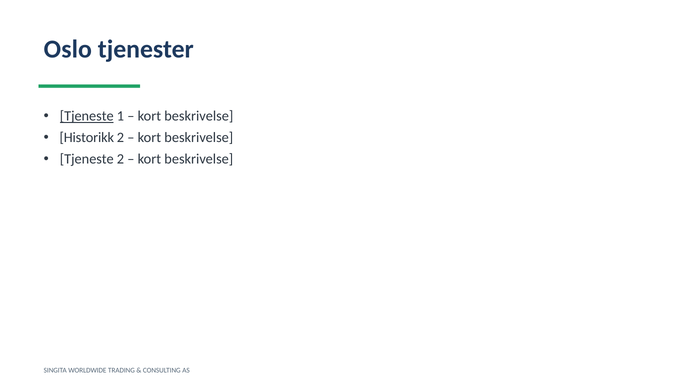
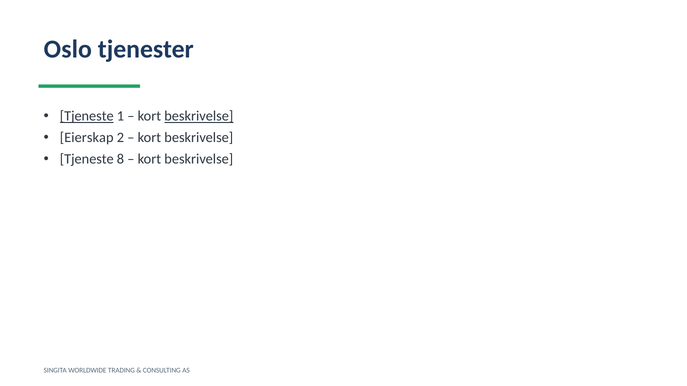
beskrivelse underline: none -> present (199, 116)
Historikk: Historikk -> Eierskap (87, 138)
Tjeneste 2: 2 -> 8 (120, 159)
